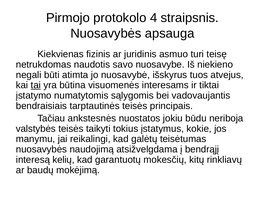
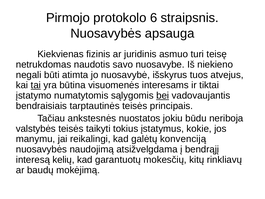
4: 4 -> 6 (154, 18)
bei underline: none -> present (163, 95)
teisėtumas: teisėtumas -> konvenciją (183, 139)
